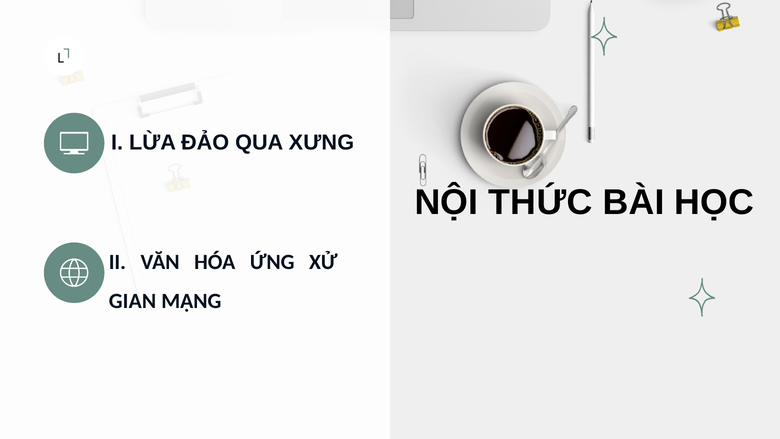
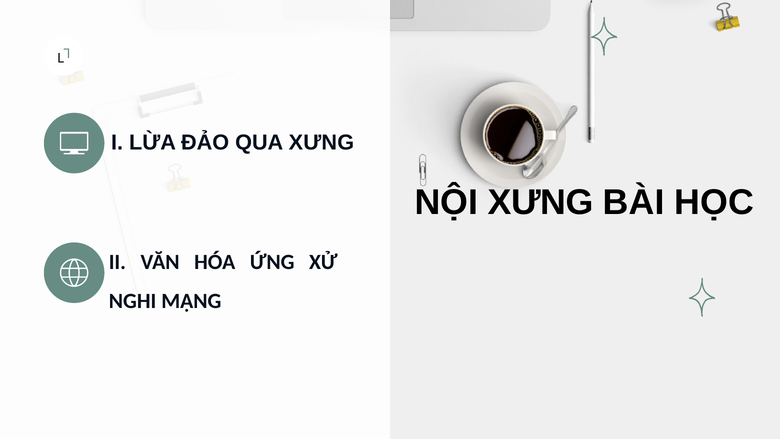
NỘI THỨC: THỨC -> XƯNG (541, 202)
GIAN: GIAN -> NGHI (133, 301)
